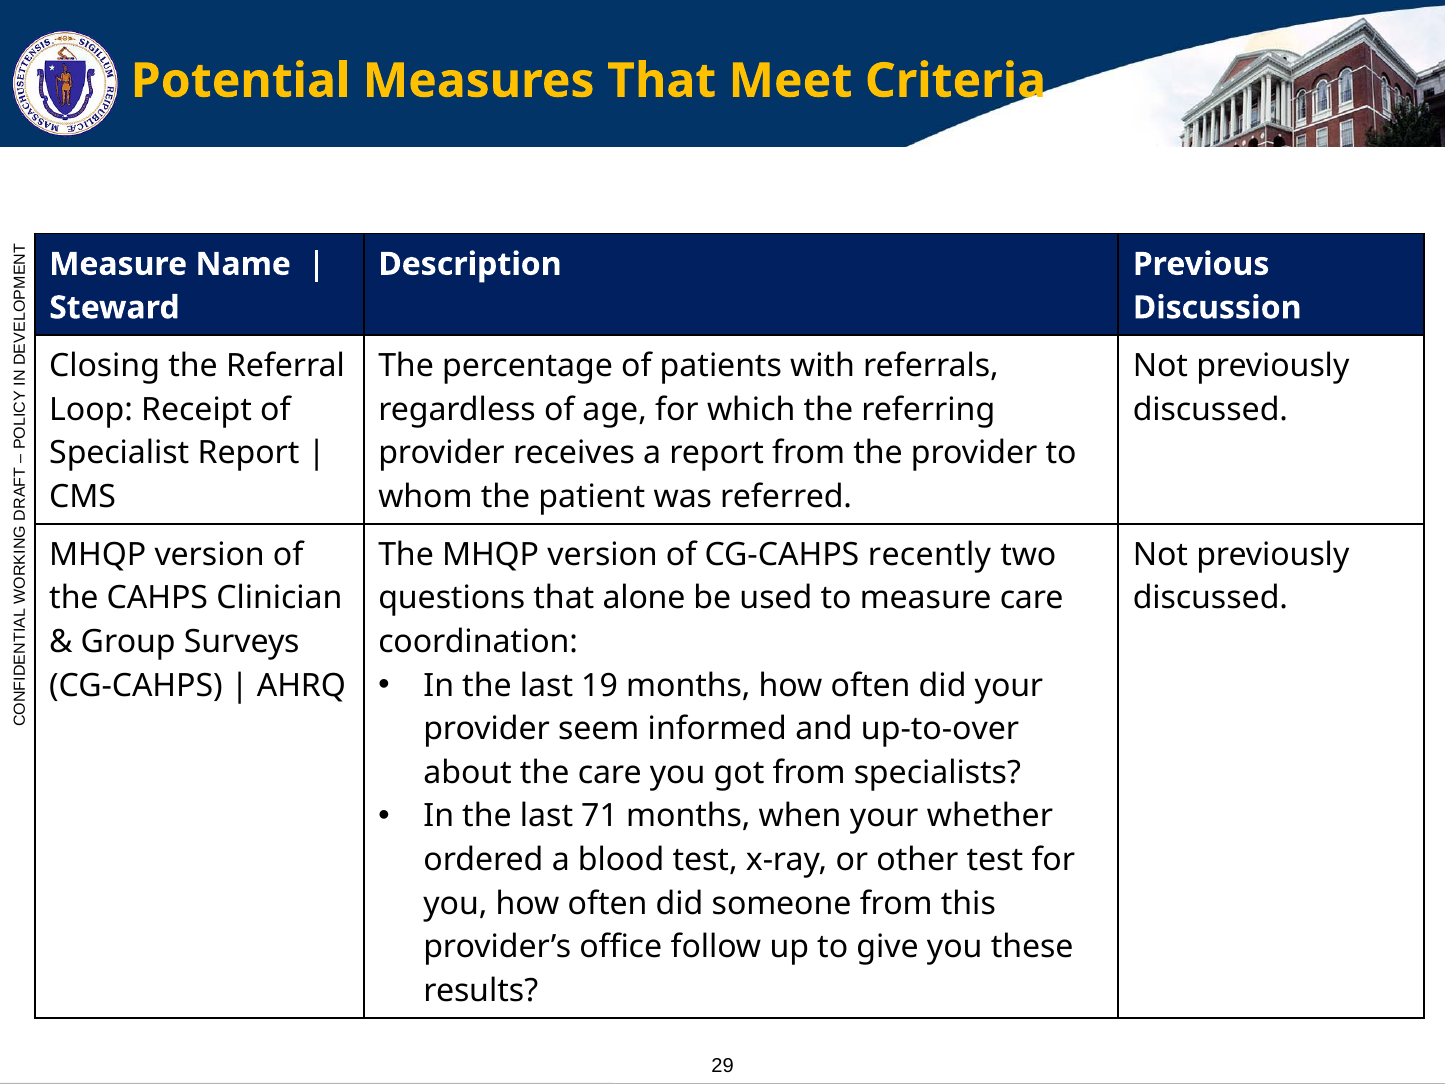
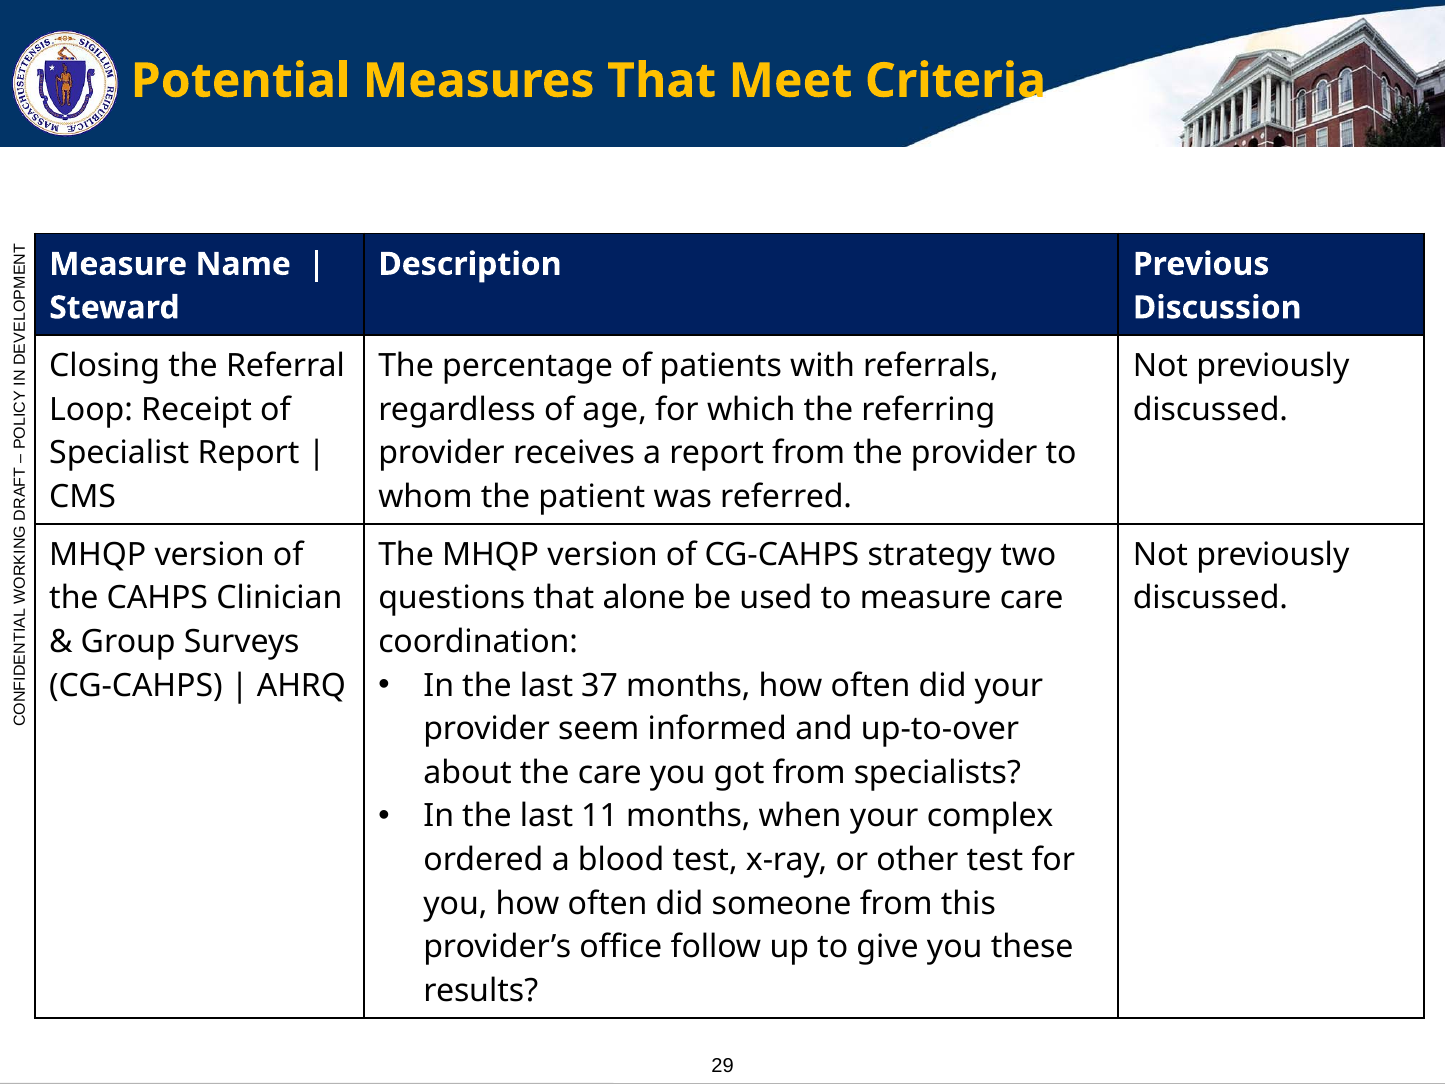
recently: recently -> strategy (930, 555)
19: 19 -> 37 (600, 685)
71: 71 -> 11 (600, 816)
whether: whether -> complex (990, 816)
